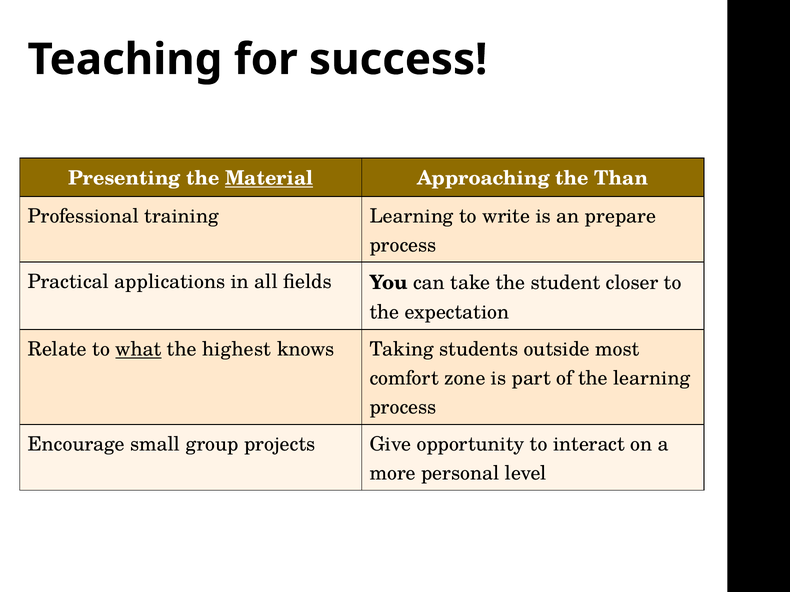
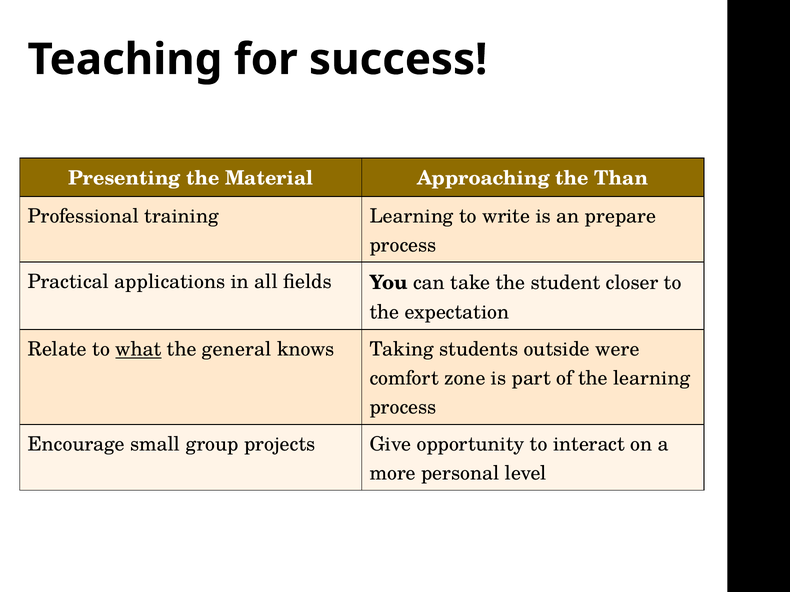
Material underline: present -> none (269, 179)
highest: highest -> general (237, 350)
most: most -> were (617, 350)
